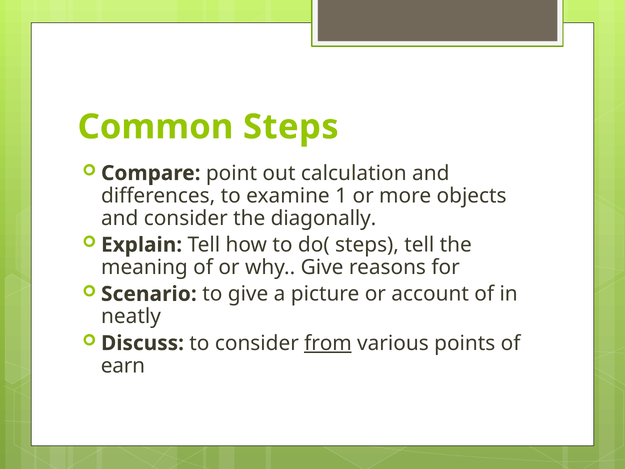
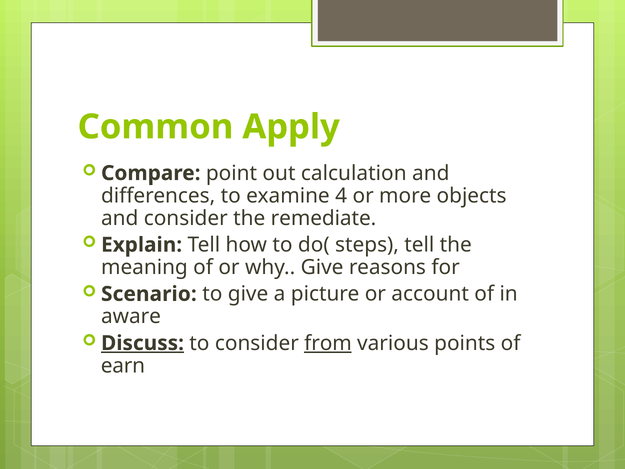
Common Steps: Steps -> Apply (291, 127)
1: 1 -> 4 (341, 196)
diagonally: diagonally -> remediate (323, 218)
neatly: neatly -> aware (131, 316)
Discuss underline: none -> present (143, 343)
